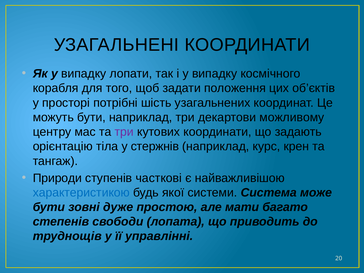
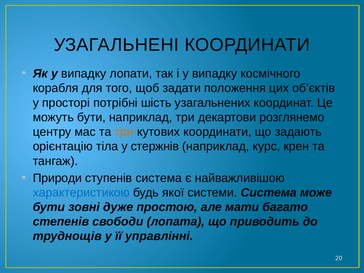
можливому: можливому -> розглянемо (292, 117)
три colour: purple -> orange (124, 132)
ступенів часткові: часткові -> система (159, 178)
